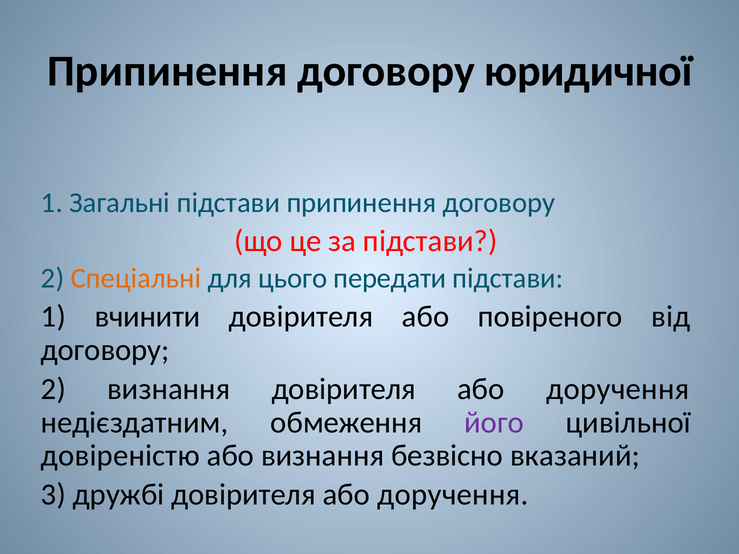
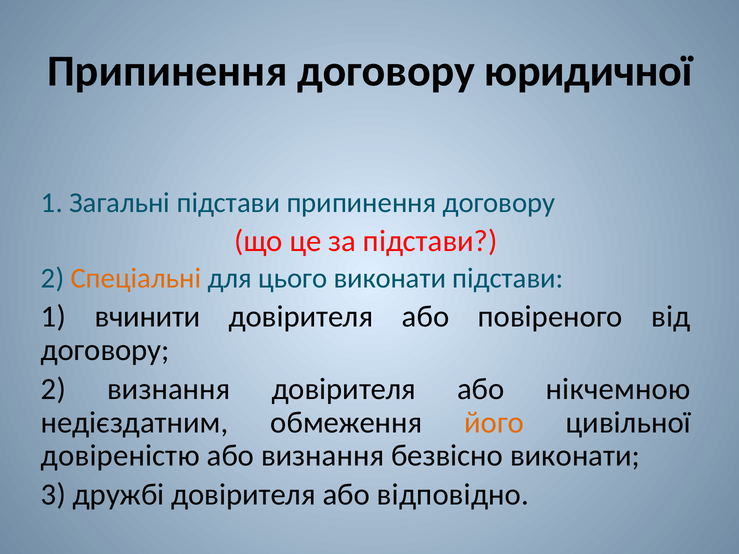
цього передати: передати -> виконати (390, 279)
визнання довірителя або доручення: доручення -> нікчемною (618, 389)
його colour: purple -> orange (494, 423)
безвісно вказаний: вказаний -> виконати (575, 456)
доручення: доручення -> відповідно (453, 495)
